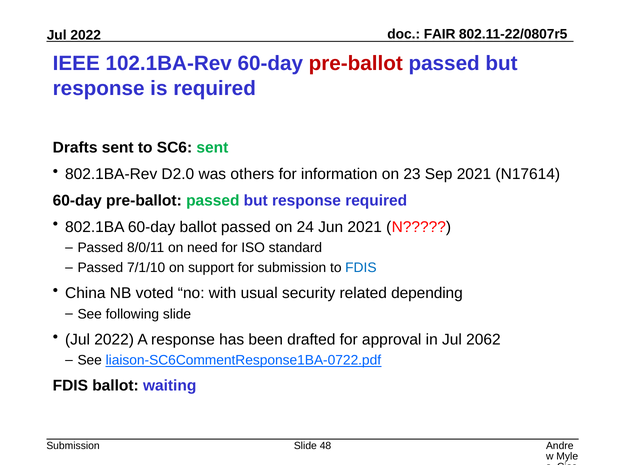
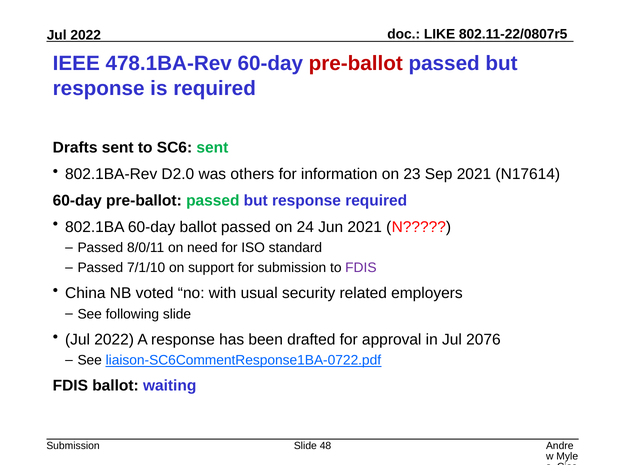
FAIR: FAIR -> LIKE (440, 34)
102.1BA-Rev: 102.1BA-Rev -> 478.1BA-Rev (169, 63)
FDIS colour: blue -> purple (361, 268)
depending: depending -> employers (427, 293)
2062: 2062 -> 2076 (483, 340)
